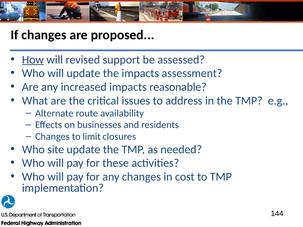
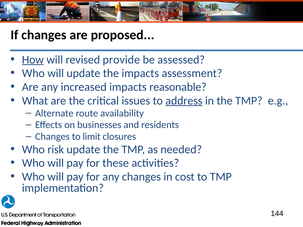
support: support -> provide (121, 60)
address underline: none -> present (184, 101)
site: site -> risk (56, 150)
